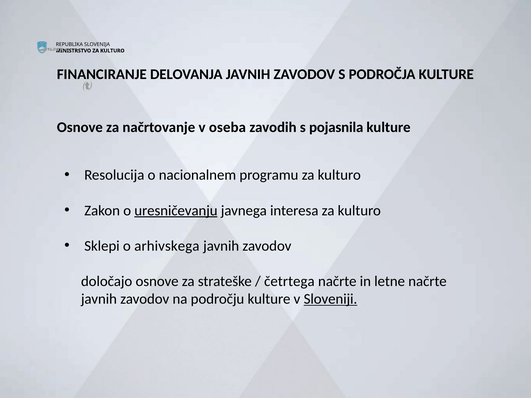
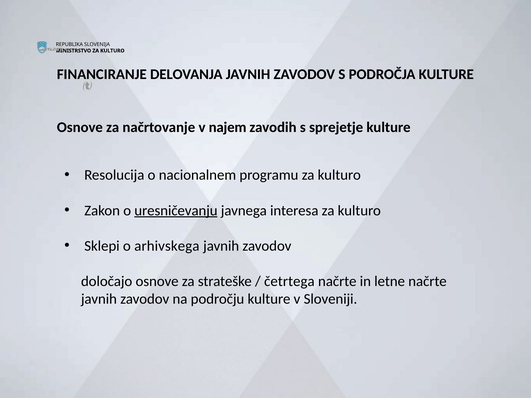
oseba: oseba -> najem (228, 128)
pojasnila: pojasnila -> sprejetje (336, 128)
Sloveniji underline: present -> none (330, 299)
